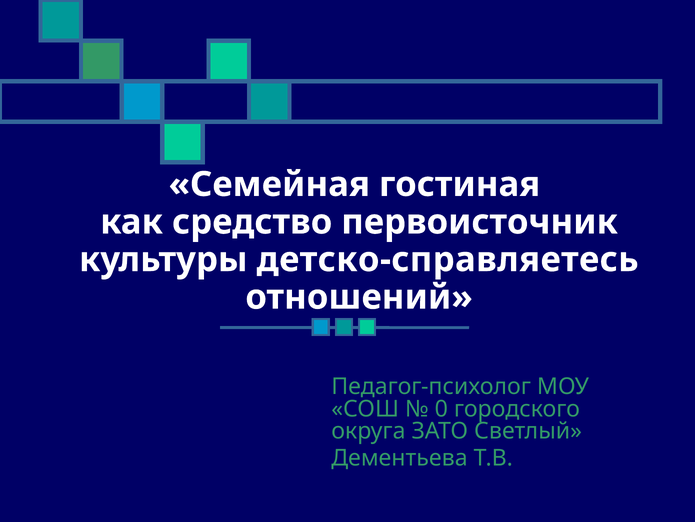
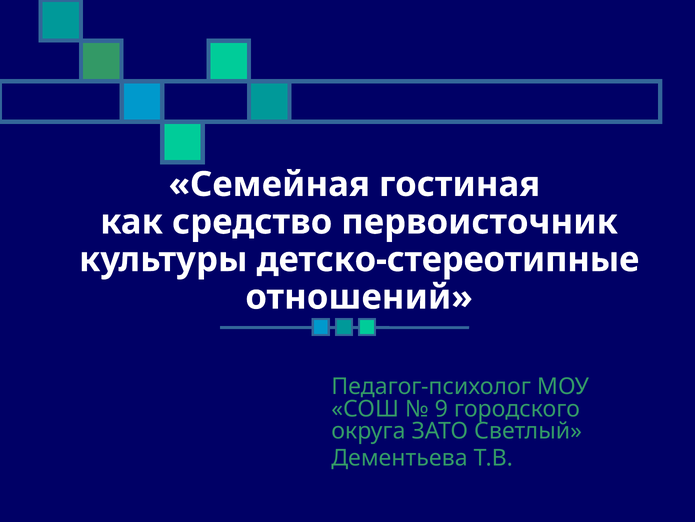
детско-справляетесь: детско-справляетесь -> детско-стереотипные (448, 259)
0: 0 -> 9 (441, 408)
